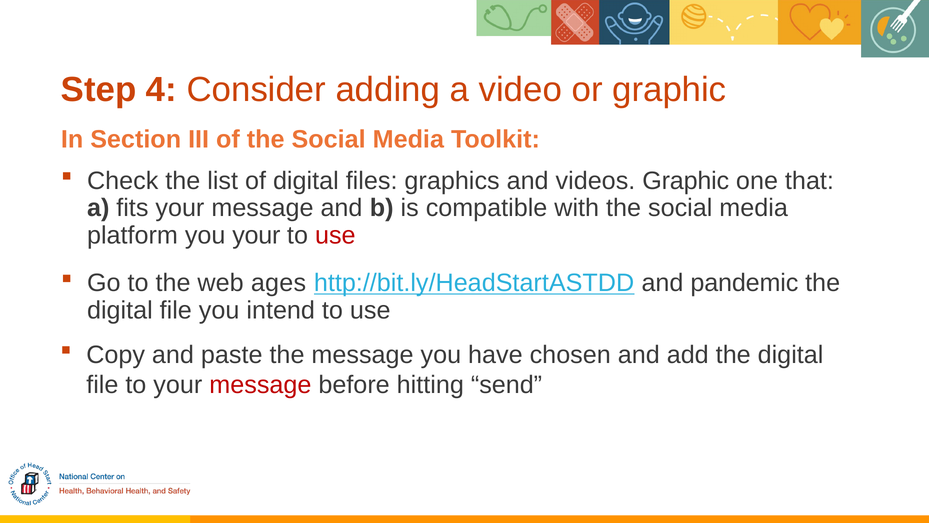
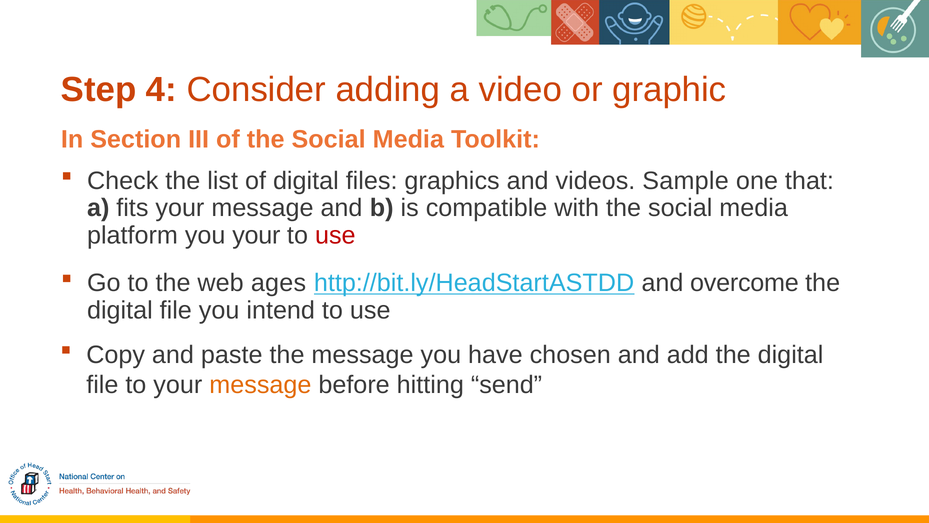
videos Graphic: Graphic -> Sample (686, 181)
pandemic: pandemic -> overcome (744, 283)
message colour: red -> orange (260, 385)
